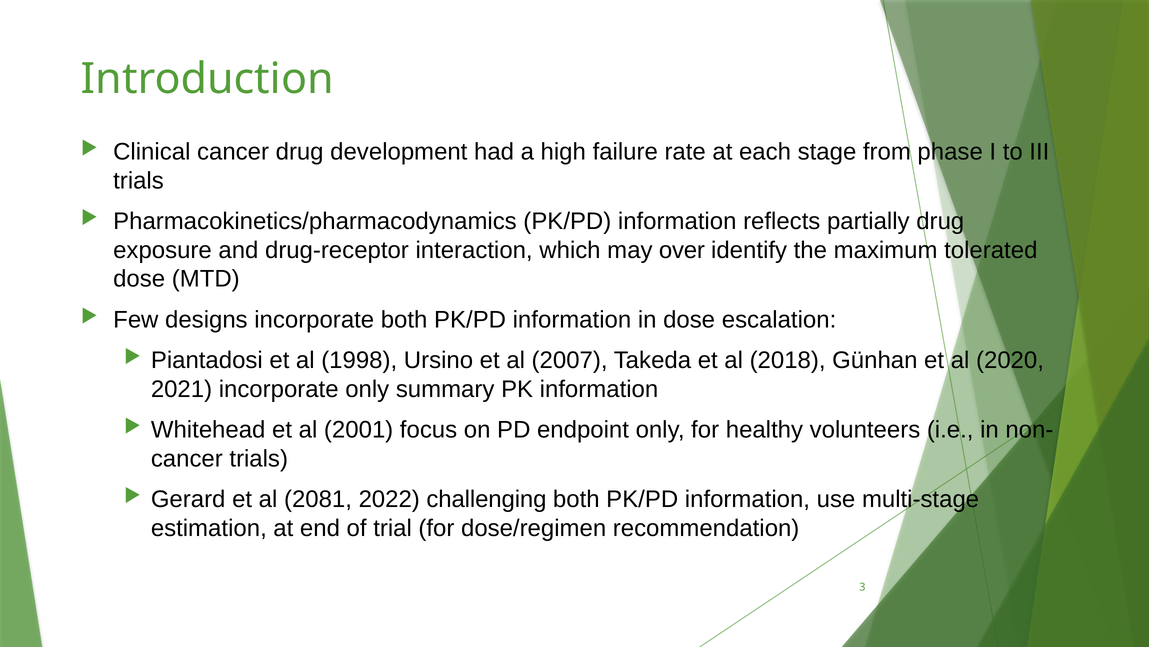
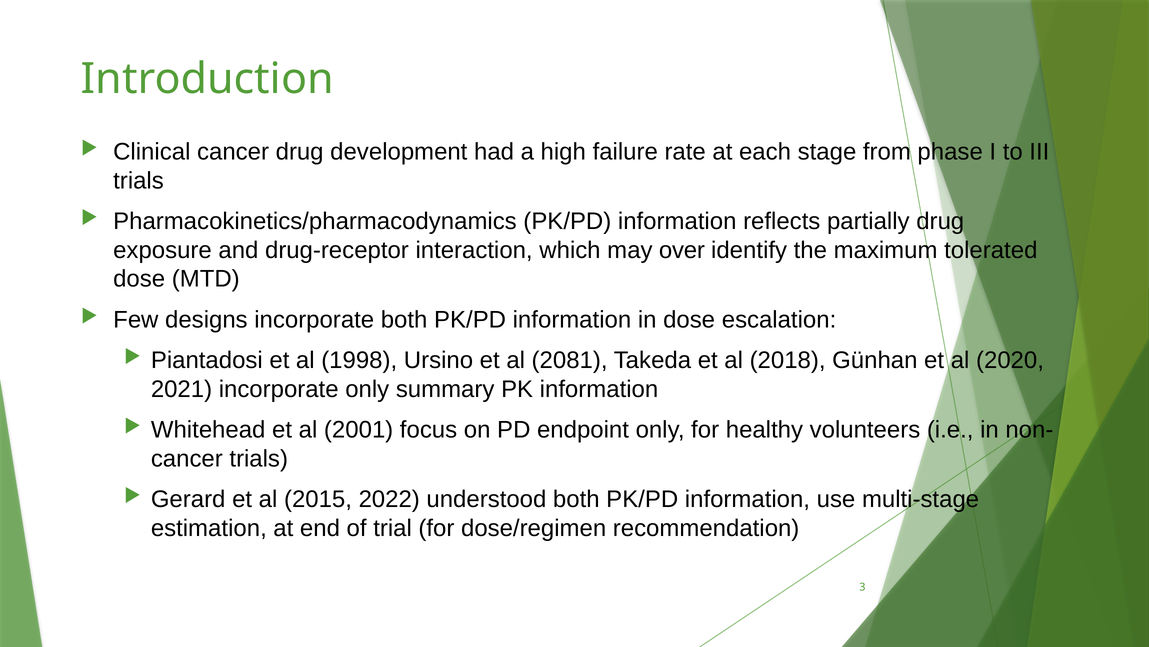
2007: 2007 -> 2081 (570, 360)
2081: 2081 -> 2015 (318, 499)
challenging: challenging -> understood (486, 499)
